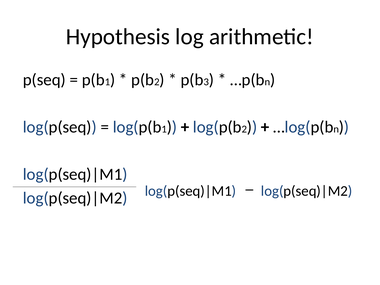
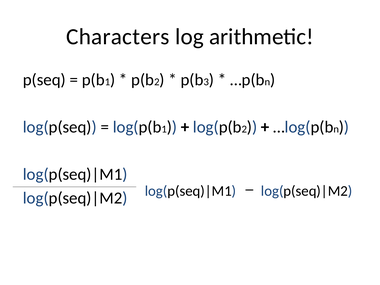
Hypothesis: Hypothesis -> Characters (118, 37)
